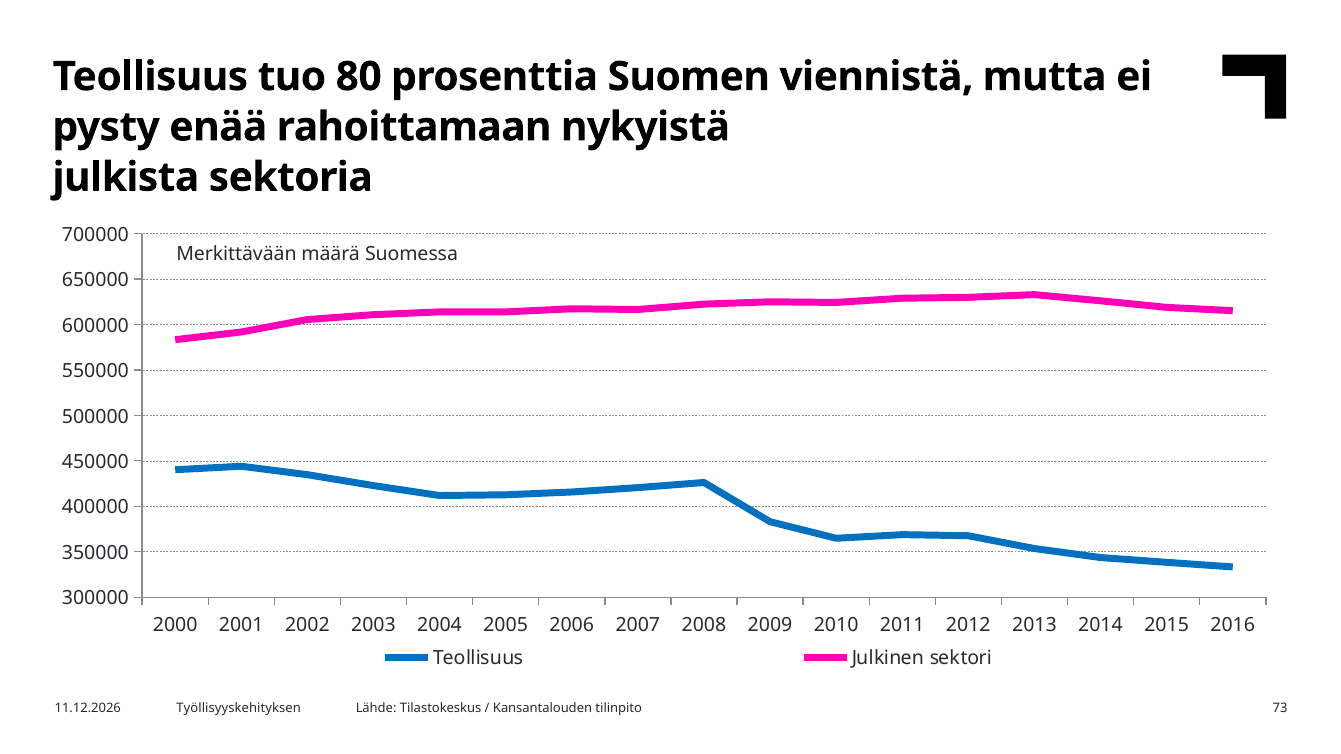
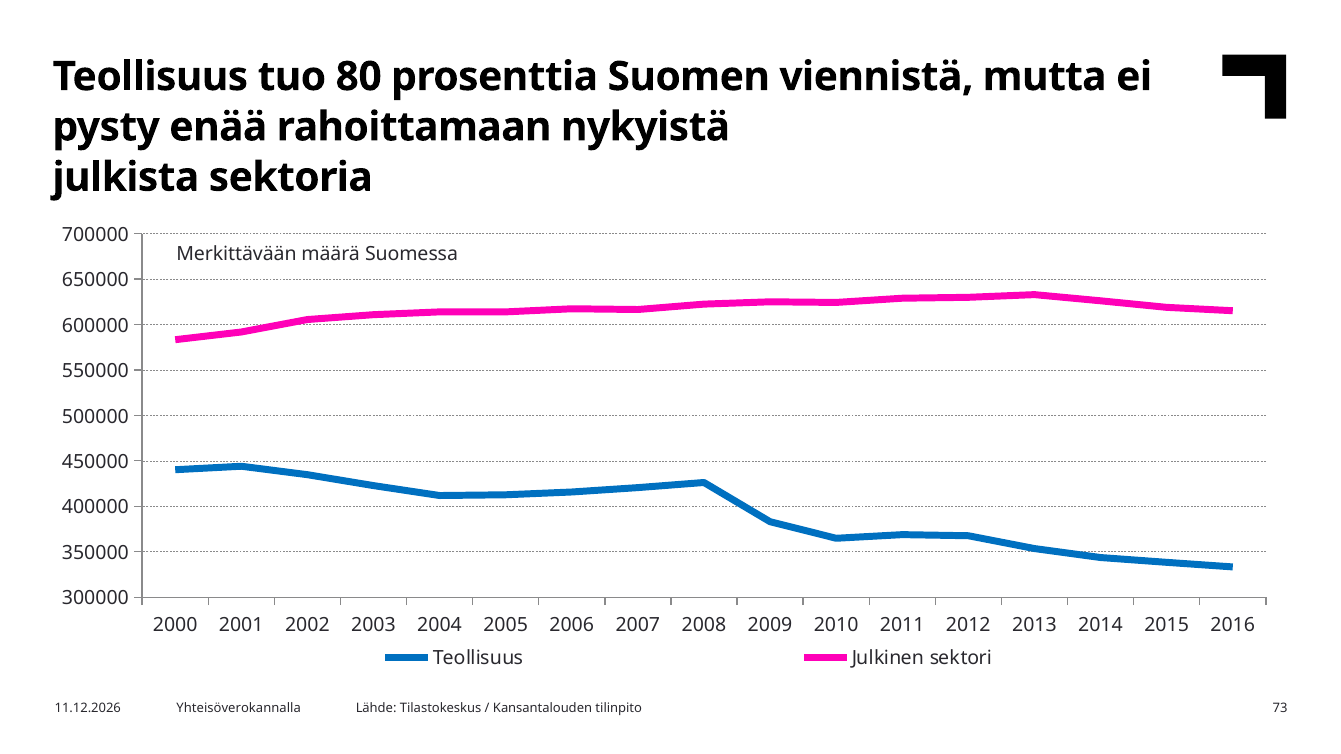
Työllisyyskehityksen: Työllisyyskehityksen -> Yhteisöverokannalla (239, 709)
